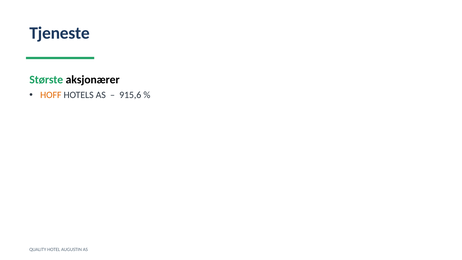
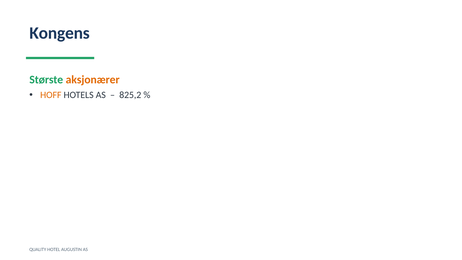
Tjeneste: Tjeneste -> Kongens (60, 33)
aksjonærer colour: black -> orange (93, 80)
915,6: 915,6 -> 825,2 (130, 95)
